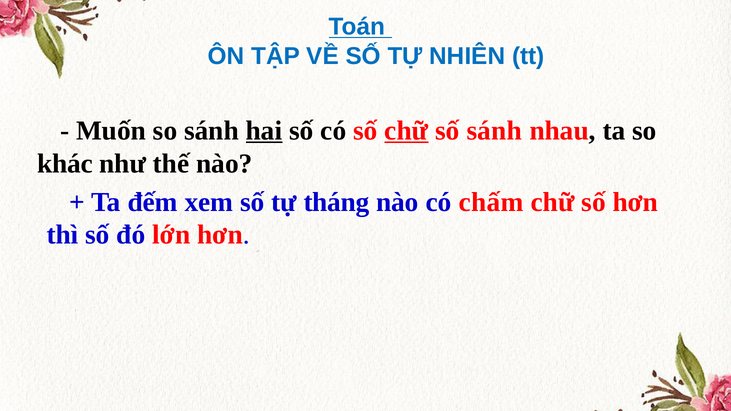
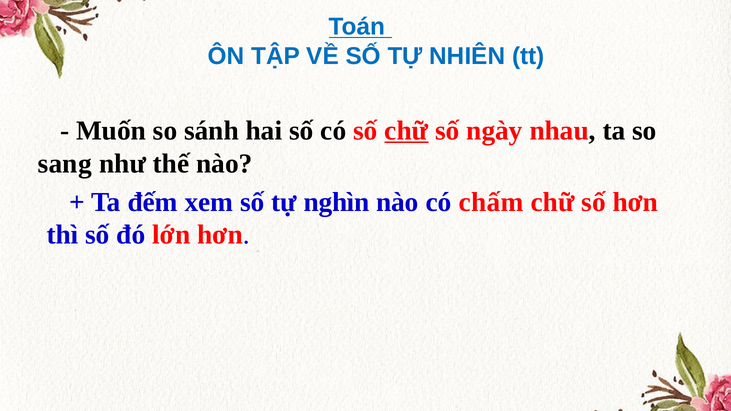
hai underline: present -> none (264, 131)
số sánh: sánh -> ngày (494, 131)
khác: khác -> sang (65, 164)
tháng: tháng -> nghìn (337, 202)
